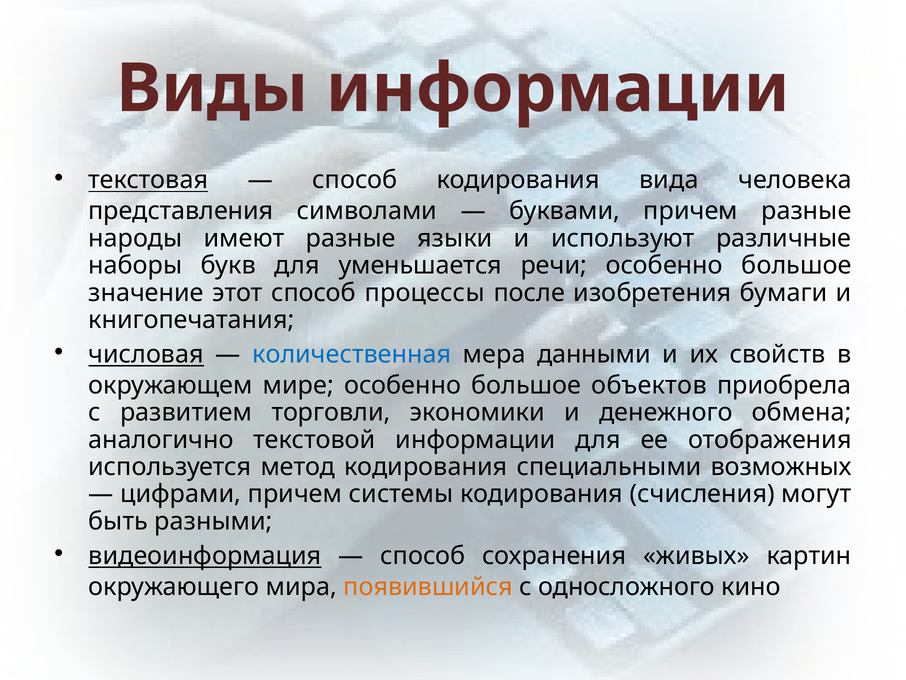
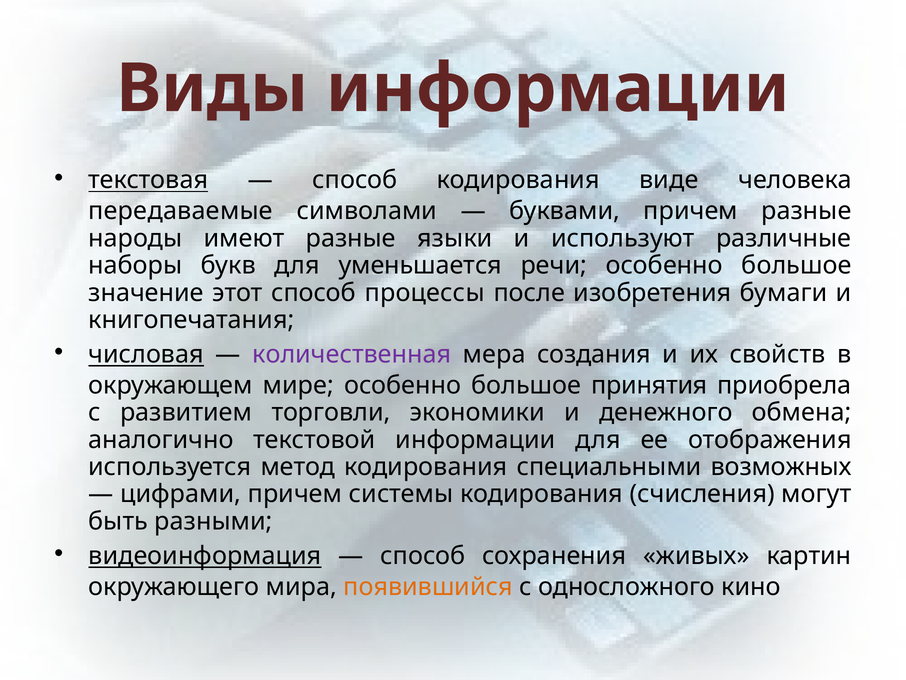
вида: вида -> виде (669, 180)
представления: представления -> передаваемые (181, 211)
количественная colour: blue -> purple (352, 354)
данными: данными -> создания (594, 354)
объектов: объектов -> принятия (649, 385)
